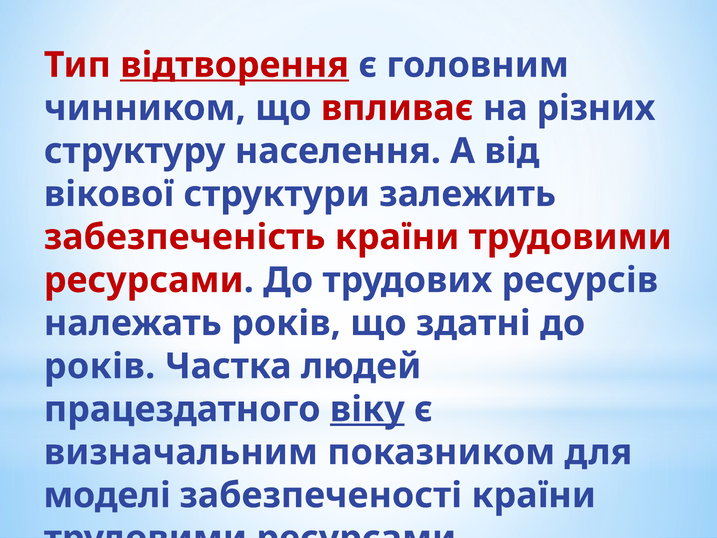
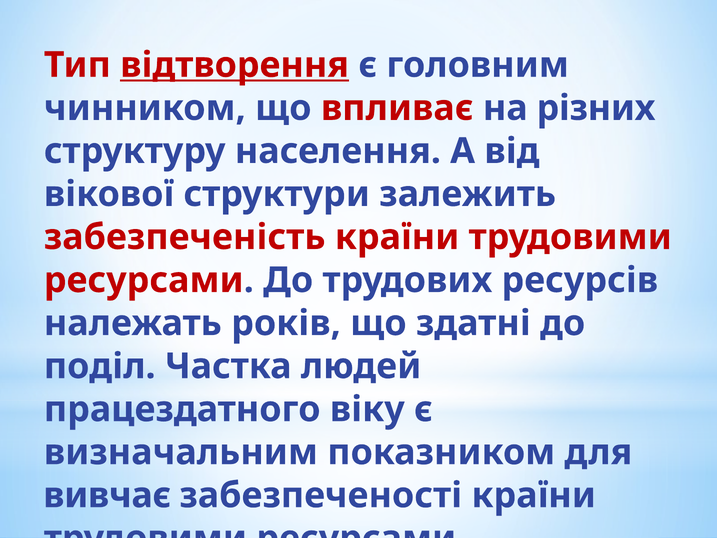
років: років -> поділ (100, 366)
віку underline: present -> none (367, 409)
моделі: моделі -> вивчає (107, 495)
